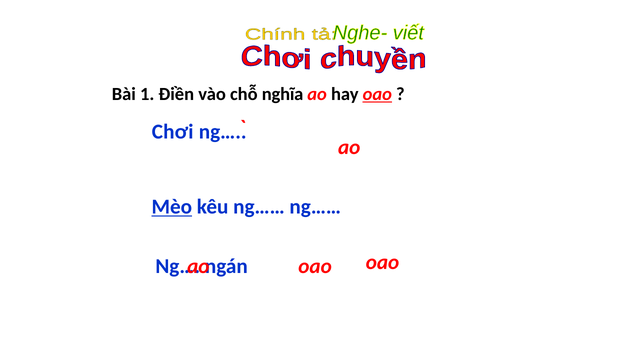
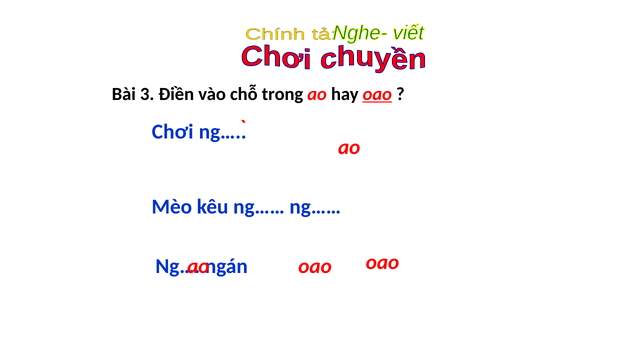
1: 1 -> 3 (147, 94)
nghĩa: nghĩa -> trong (283, 94)
Mèo underline: present -> none (172, 207)
